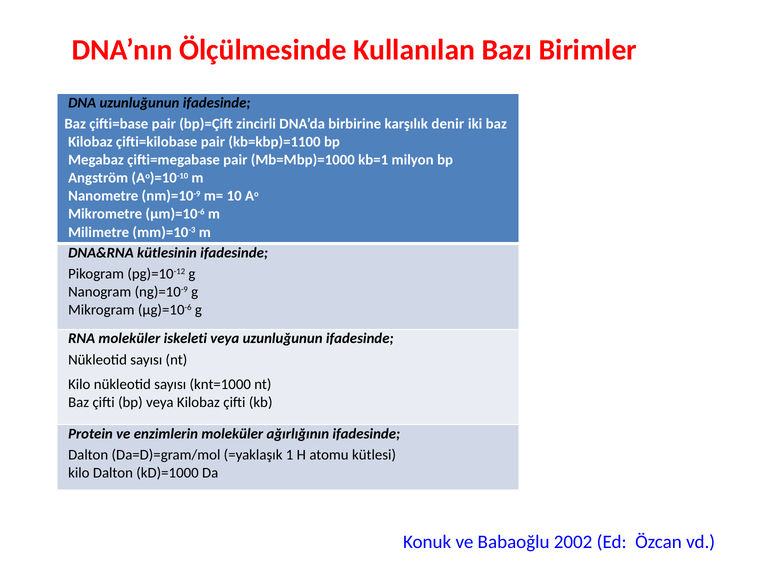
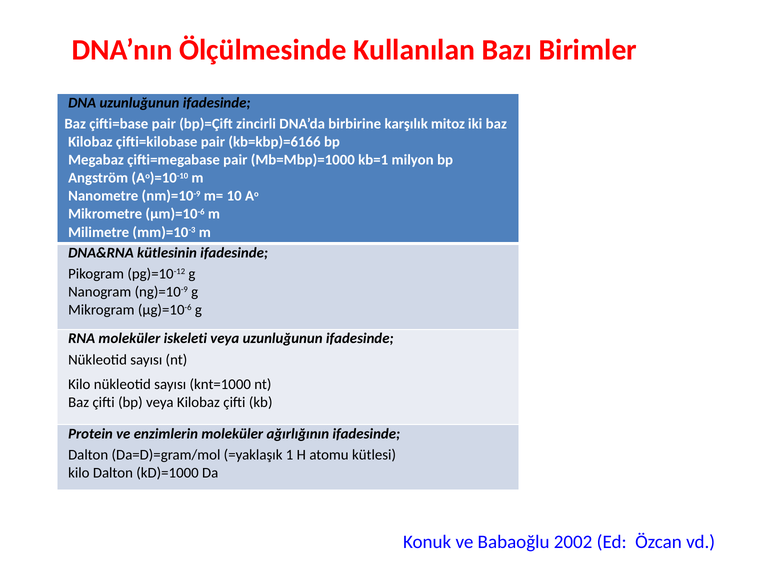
denir: denir -> mitoz (448, 124)
kb=kbp)=1100: kb=kbp)=1100 -> kb=kbp)=6166 (274, 142)
